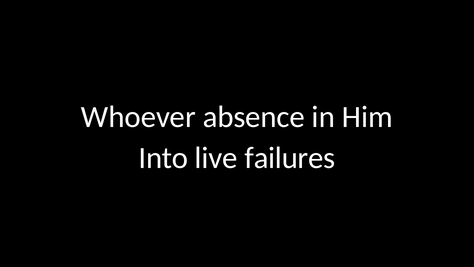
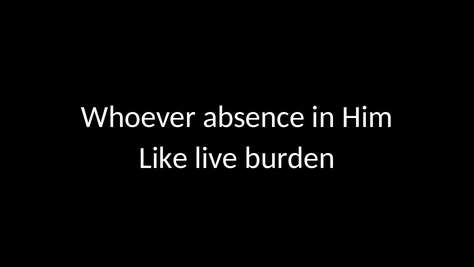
Into: Into -> Like (163, 158)
failures: failures -> burden (290, 158)
